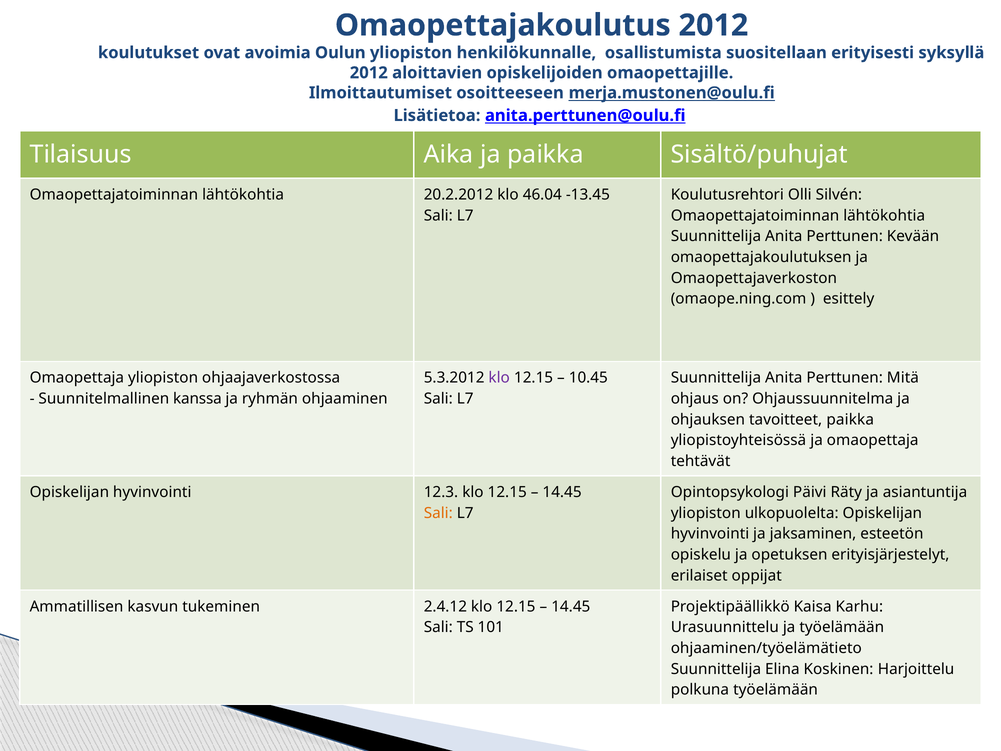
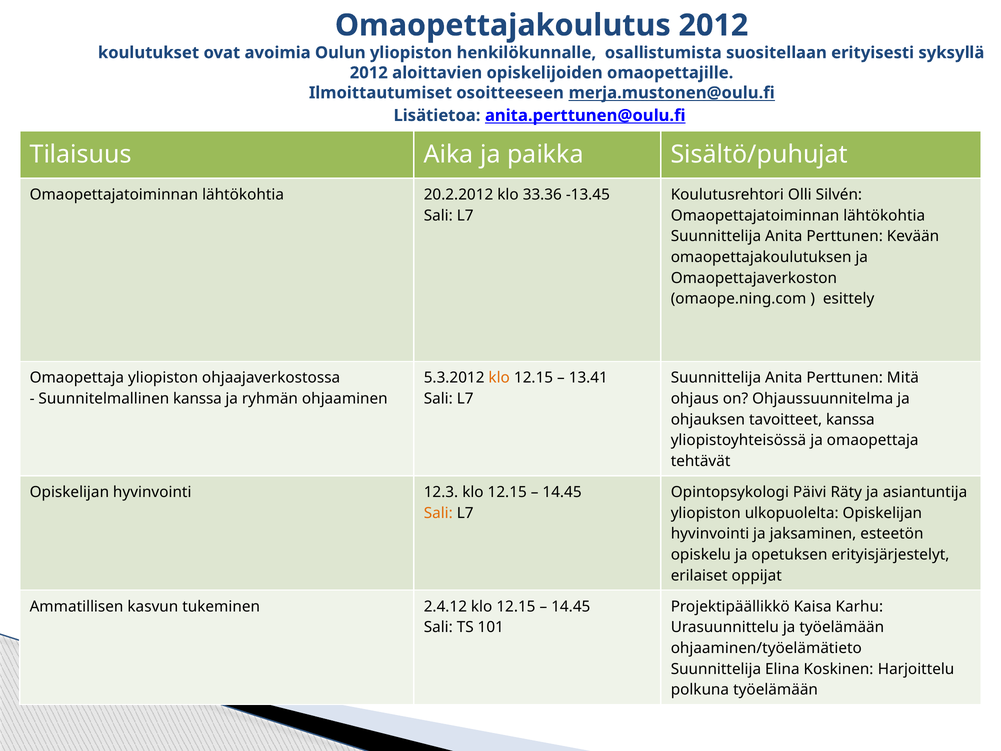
46.04: 46.04 -> 33.36 (542, 195)
klo colour: purple -> orange (499, 378)
10.45: 10.45 -> 13.41 (588, 378)
tavoitteet paikka: paikka -> kanssa (850, 419)
